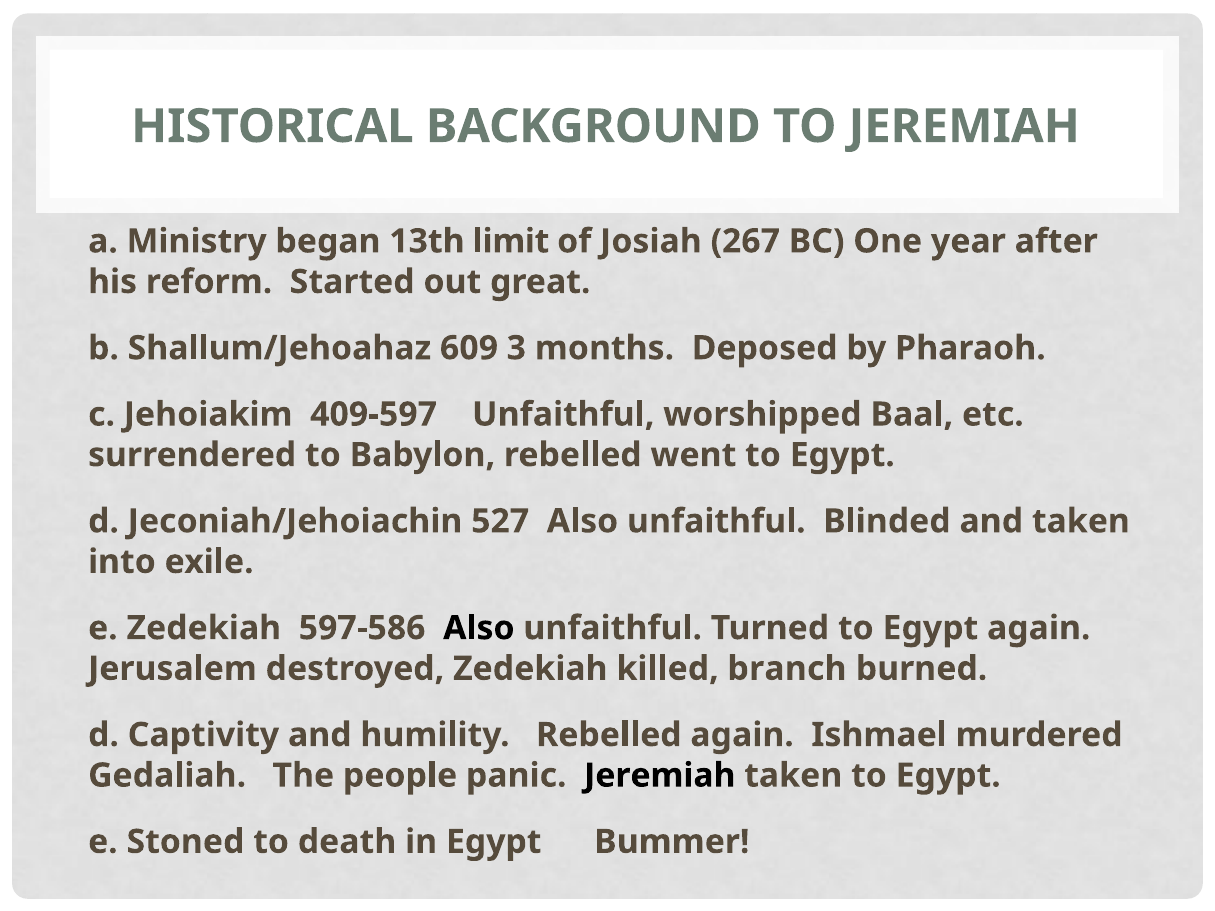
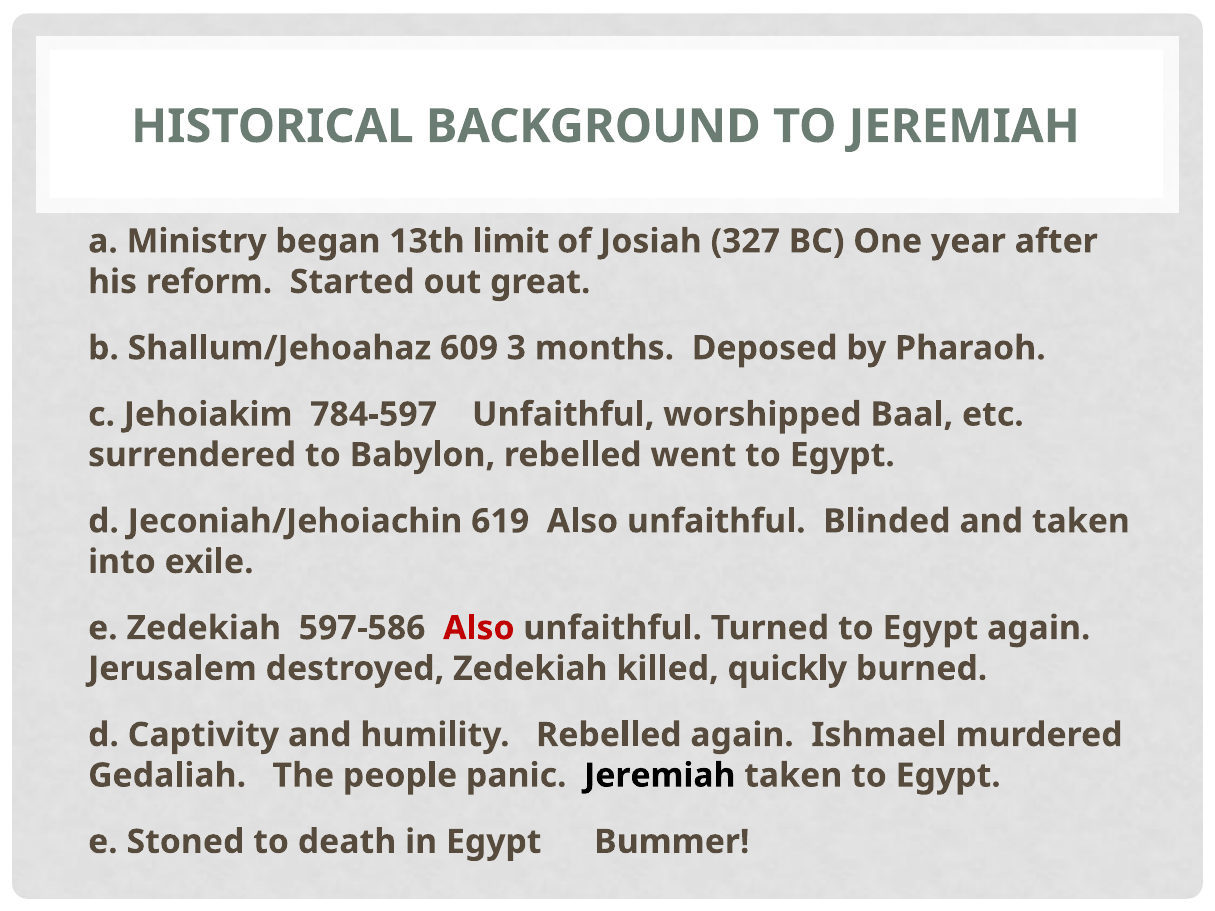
267: 267 -> 327 (745, 241)
409-597: 409-597 -> 784-597 (374, 415)
527: 527 -> 619 (500, 521)
Also colour: black -> red (479, 628)
branch: branch -> quickly (787, 669)
